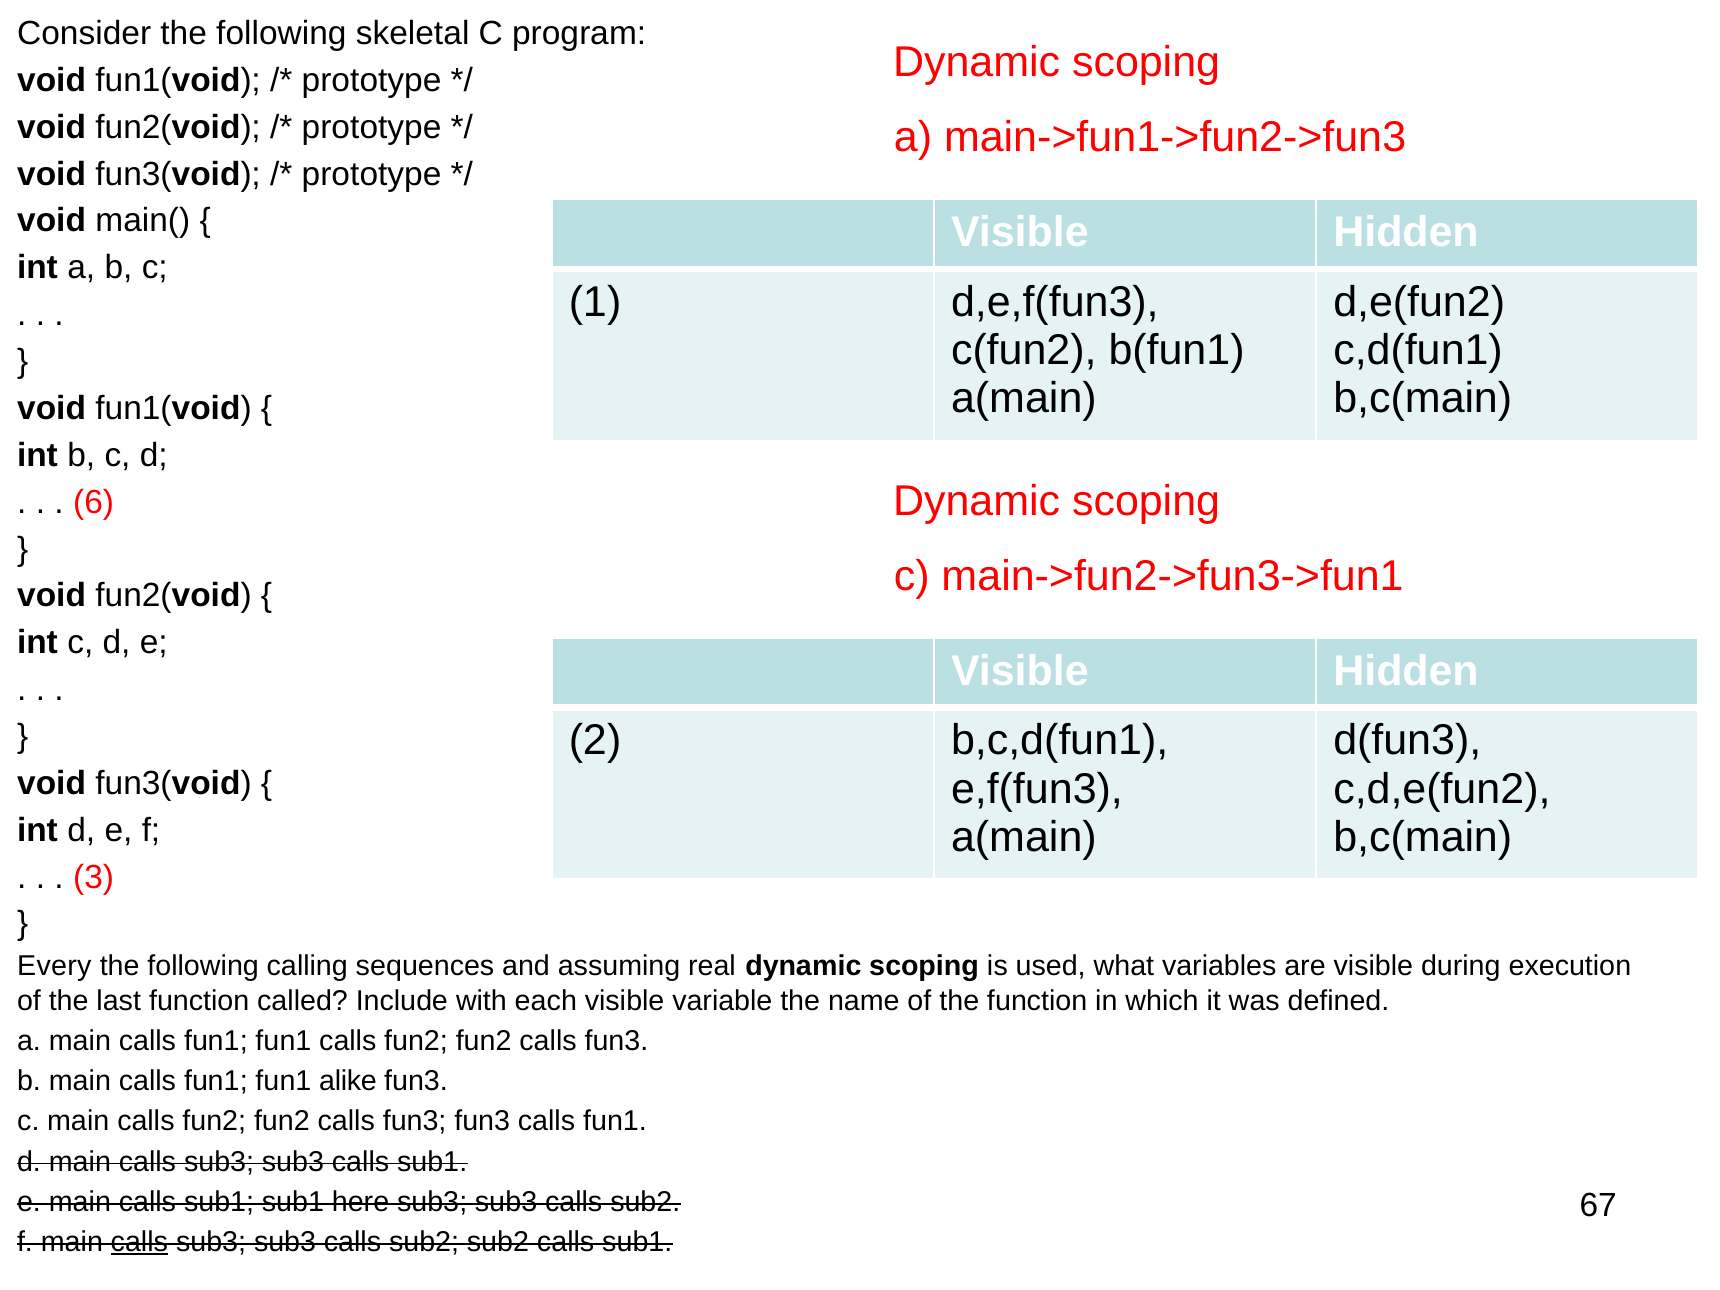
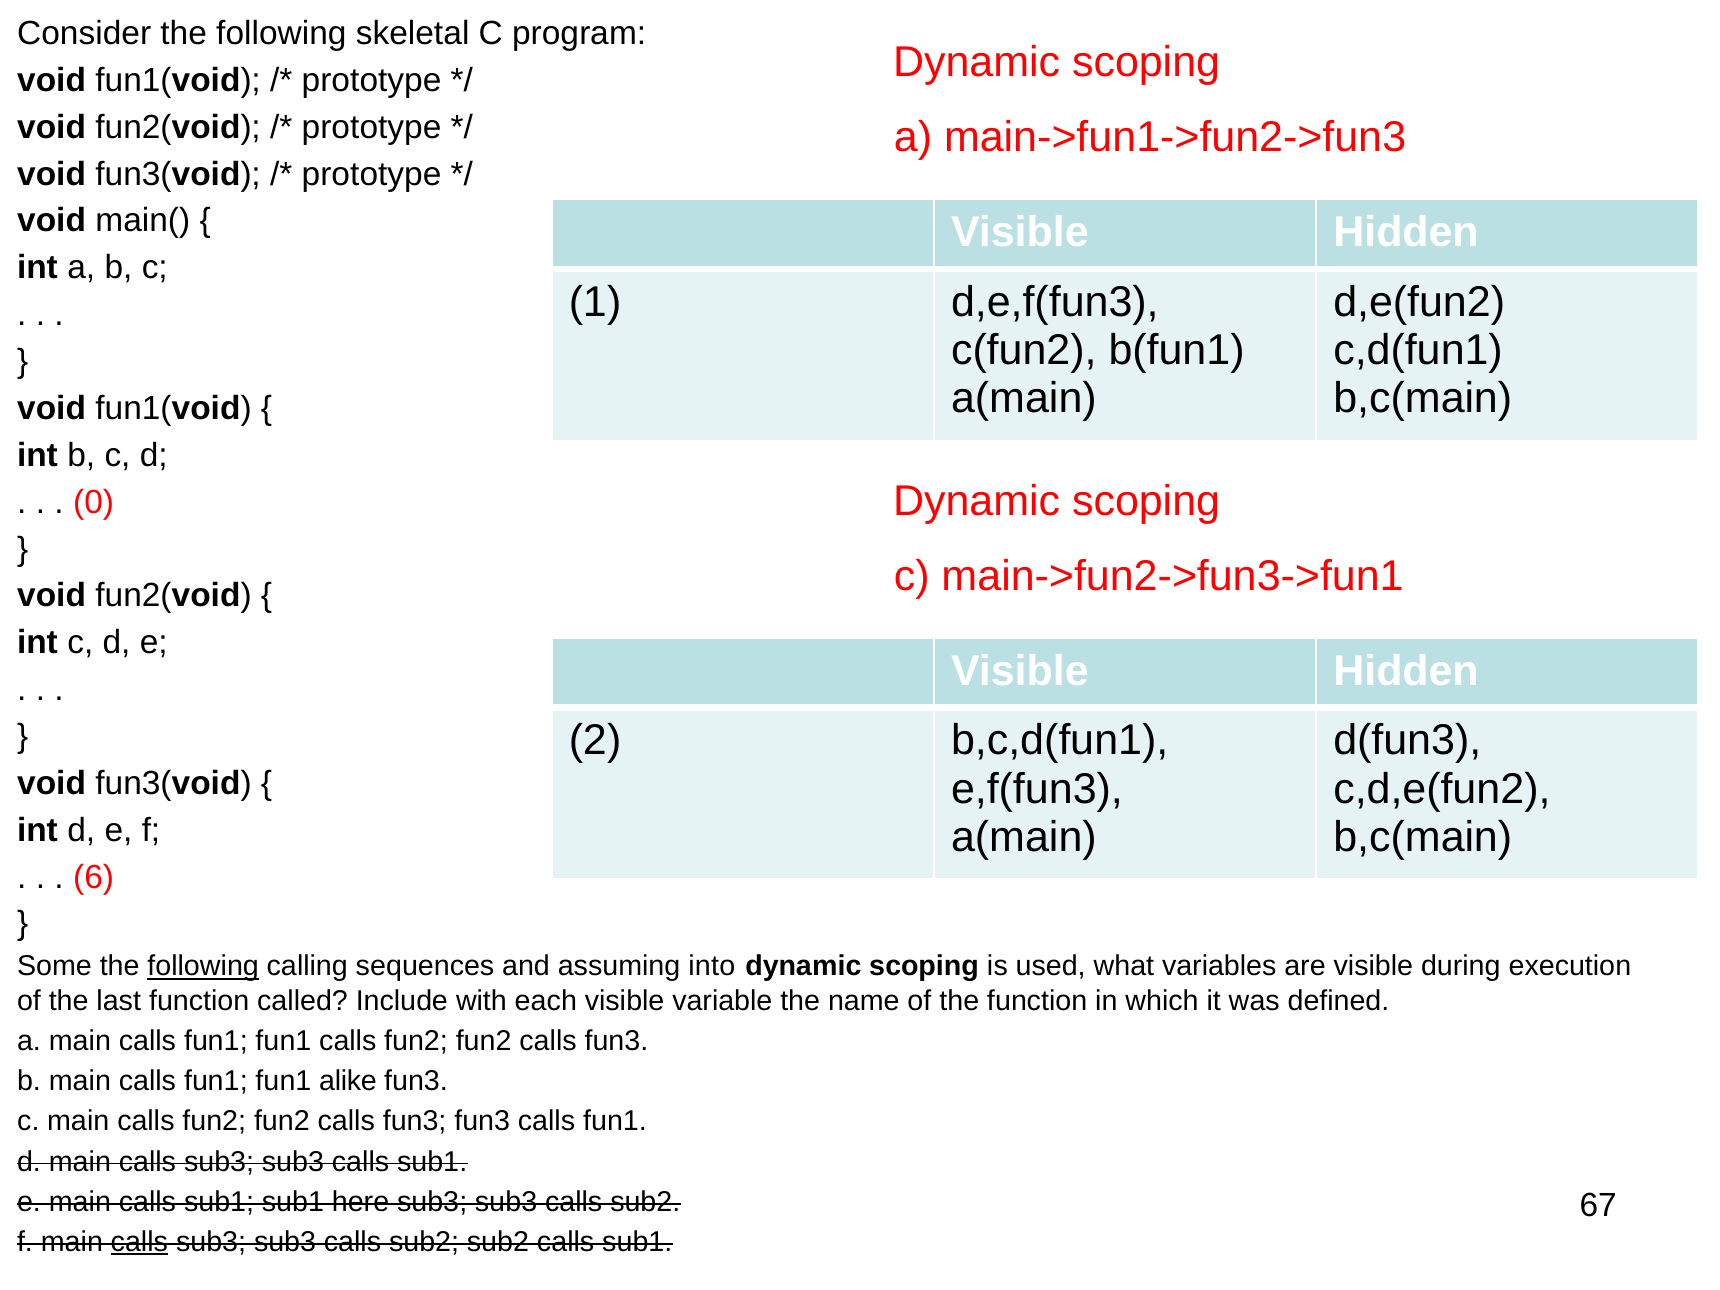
6: 6 -> 0 (94, 502)
3: 3 -> 6 (94, 877)
Every: Every -> Some (55, 967)
following underline: none -> present (203, 967)
real: real -> into (712, 967)
